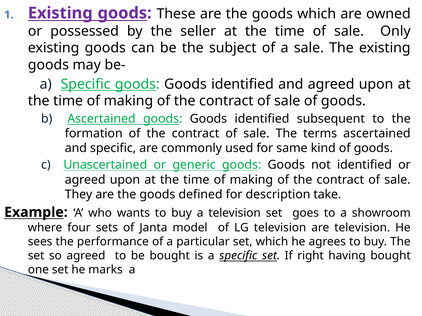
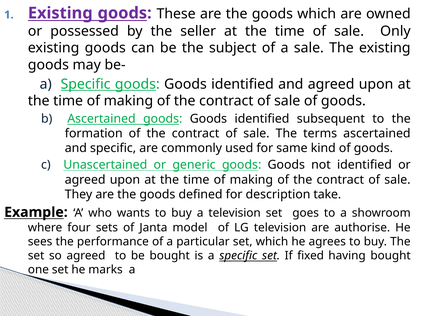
are television: television -> authorise (362, 228)
right: right -> fixed (311, 256)
